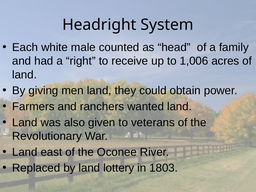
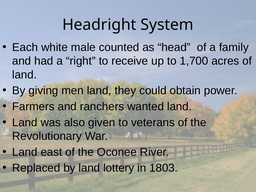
1,006: 1,006 -> 1,700 (194, 61)
